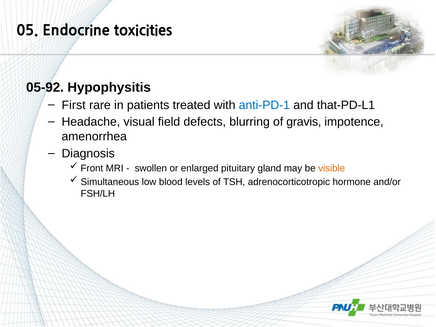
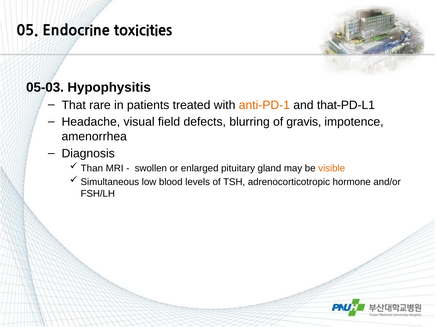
05-92: 05-92 -> 05-03 (45, 87)
First: First -> That (74, 105)
anti-PD-1 colour: blue -> orange (264, 105)
Front: Front -> Than (92, 168)
